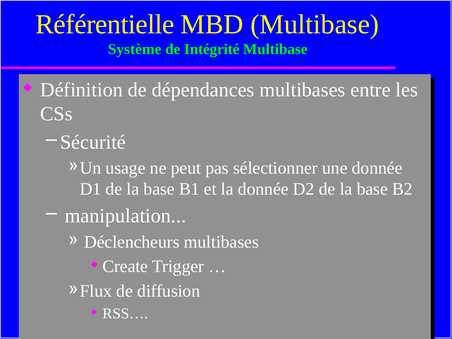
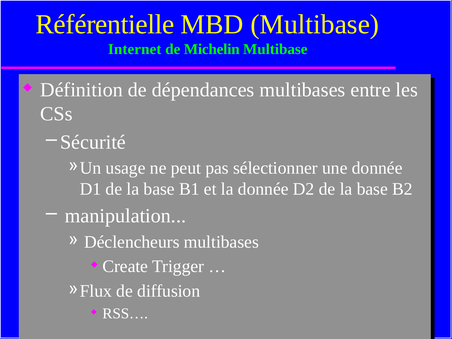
Système: Système -> Internet (135, 49)
Intégrité: Intégrité -> Michelin (212, 49)
